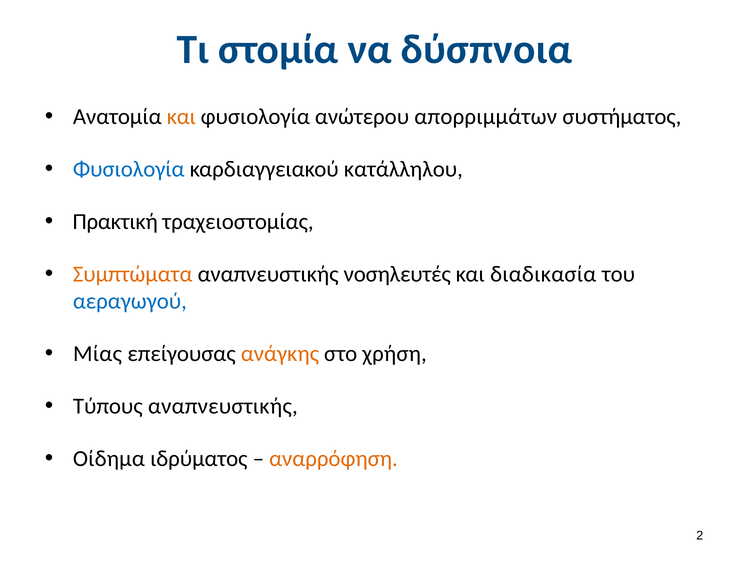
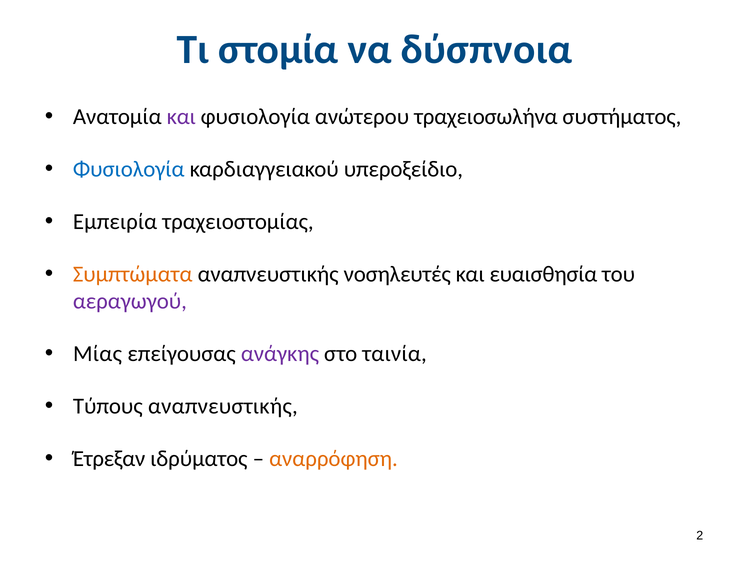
και colour: orange -> purple (181, 117)
απορριμμάτων: απορριμμάτων -> τραχειοσωλήνα (486, 117)
κατάλληλου: κατάλληλου -> υπεροξείδιο (403, 169)
Πρακτική: Πρακτική -> Εμπειρία (115, 222)
διαδικασία: διαδικασία -> ευαισθησία (543, 274)
αεραγωγού colour: blue -> purple (130, 301)
ανάγκης colour: orange -> purple (280, 354)
χρήση: χρήση -> ταινία (395, 354)
Οίδημα: Οίδημα -> Έτρεξαν (109, 459)
